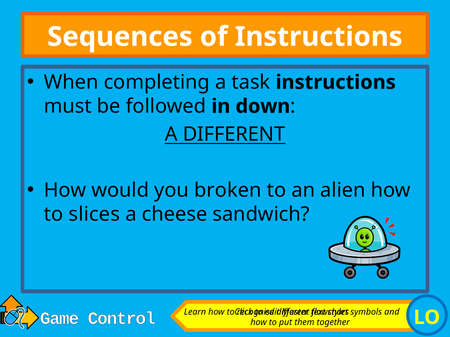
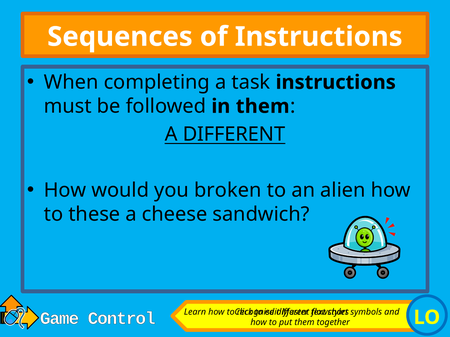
in down: down -> them (263, 106)
slices: slices -> these (94, 214)
